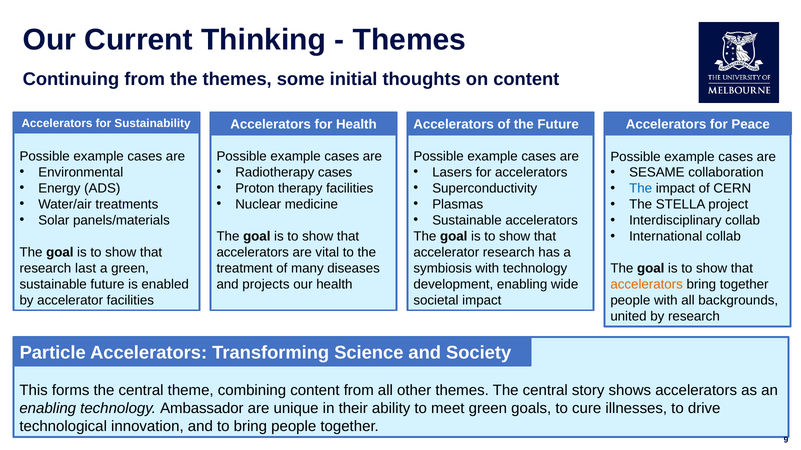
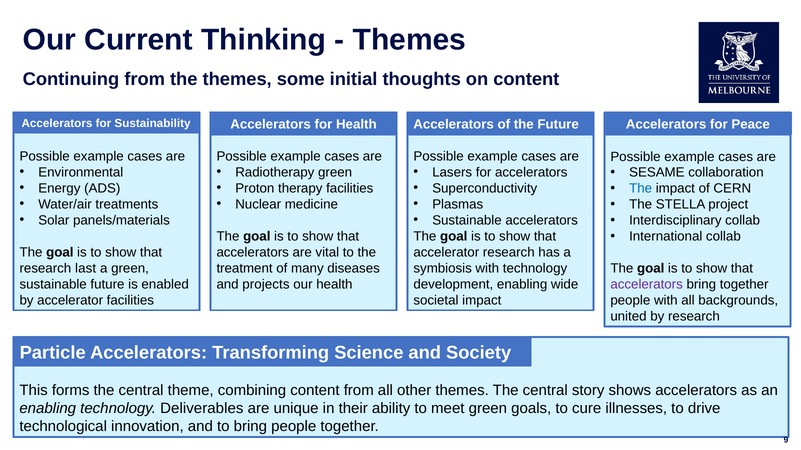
Radiotherapy cases: cases -> green (335, 172)
accelerators colour: orange -> purple (647, 285)
Ambassador: Ambassador -> Deliverables (202, 409)
